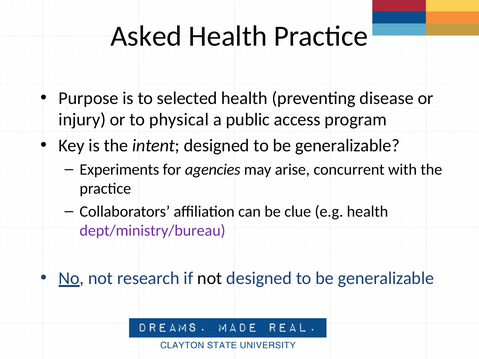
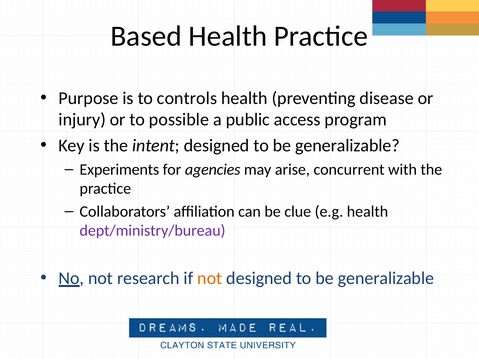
Asked: Asked -> Based (146, 36)
selected: selected -> controls (187, 98)
physical: physical -> possible (179, 120)
not colour: black -> orange (210, 278)
